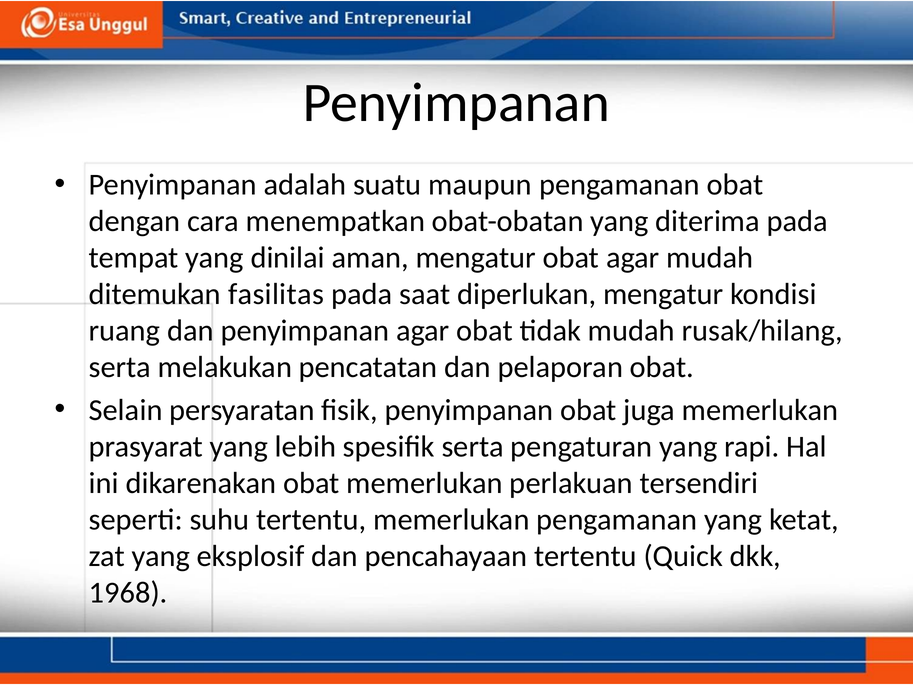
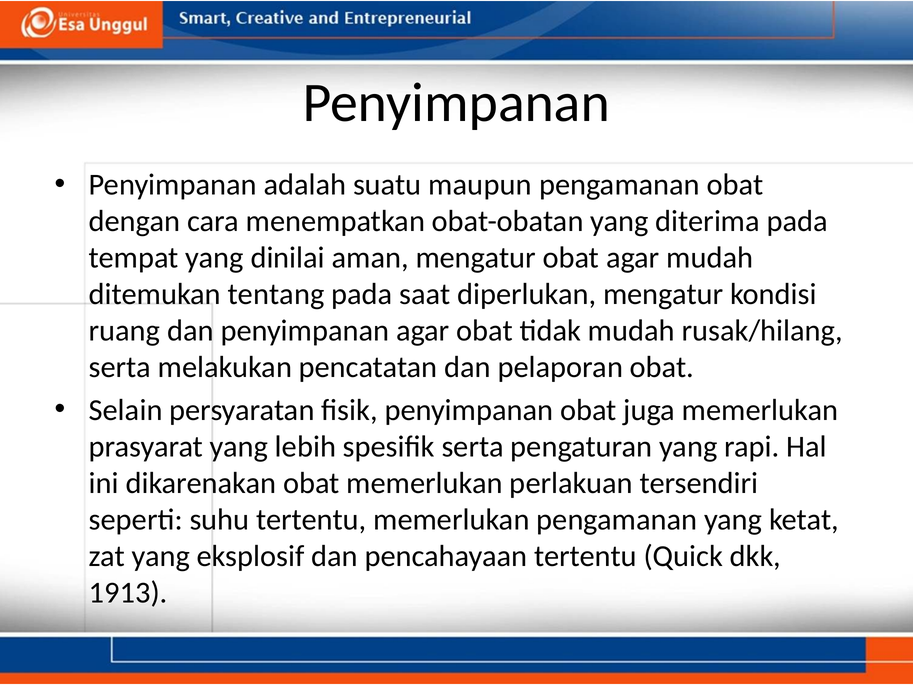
fasilitas: fasilitas -> tentang (276, 294)
1968: 1968 -> 1913 (128, 592)
